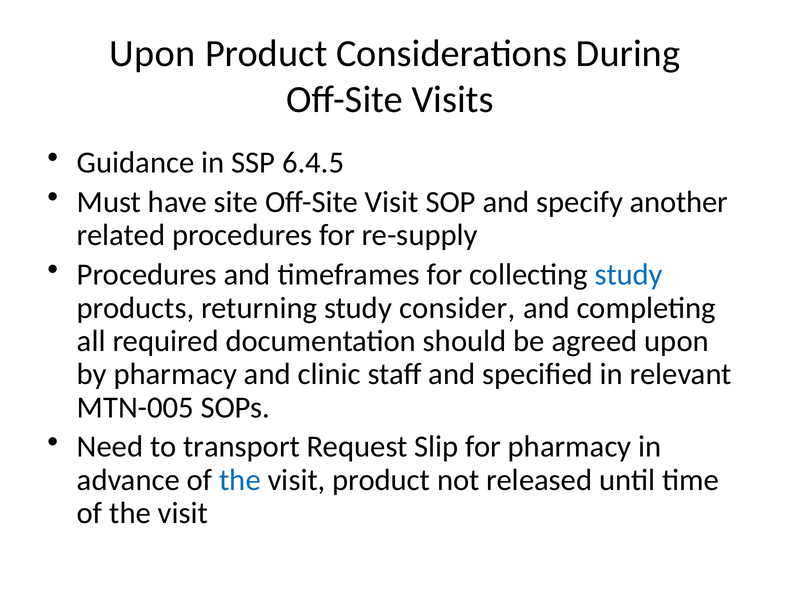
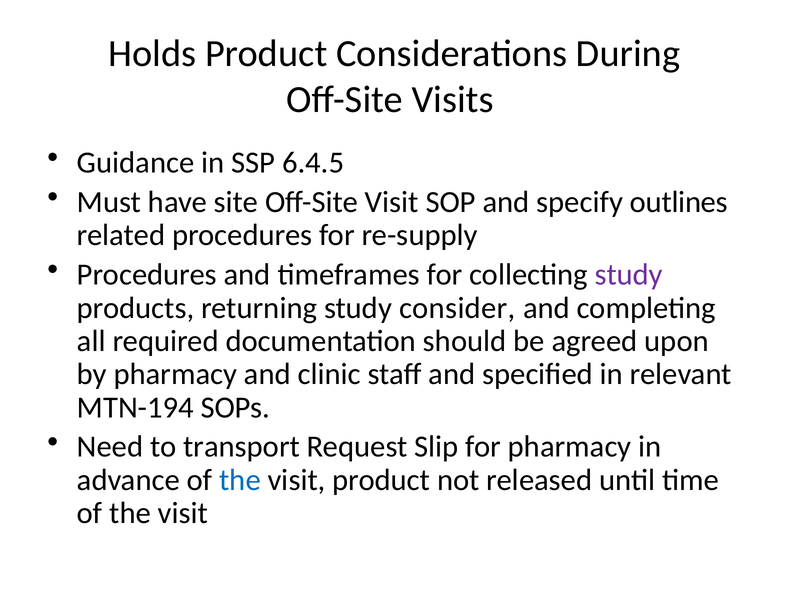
Upon: Upon -> Holds (152, 53)
another: another -> outlines (679, 202)
study colour: blue -> purple (629, 275)
MTN-005: MTN-005 -> MTN-194 (135, 407)
